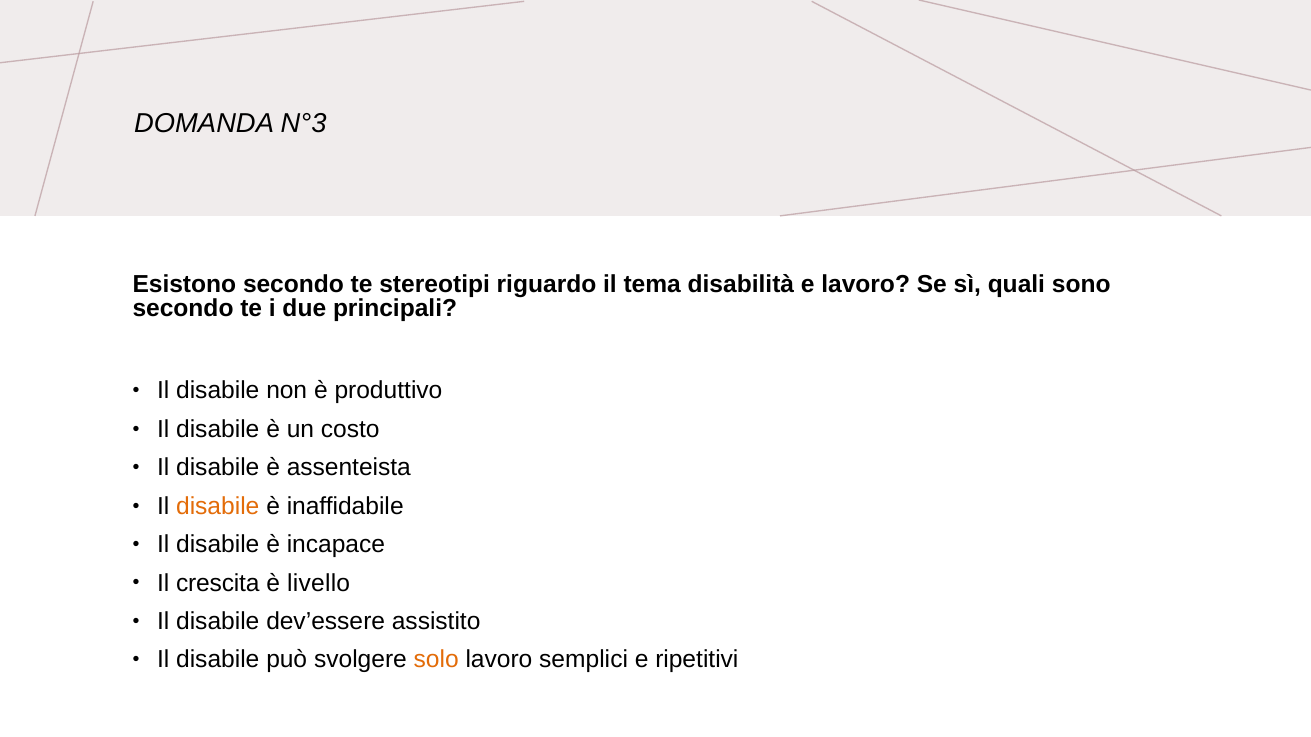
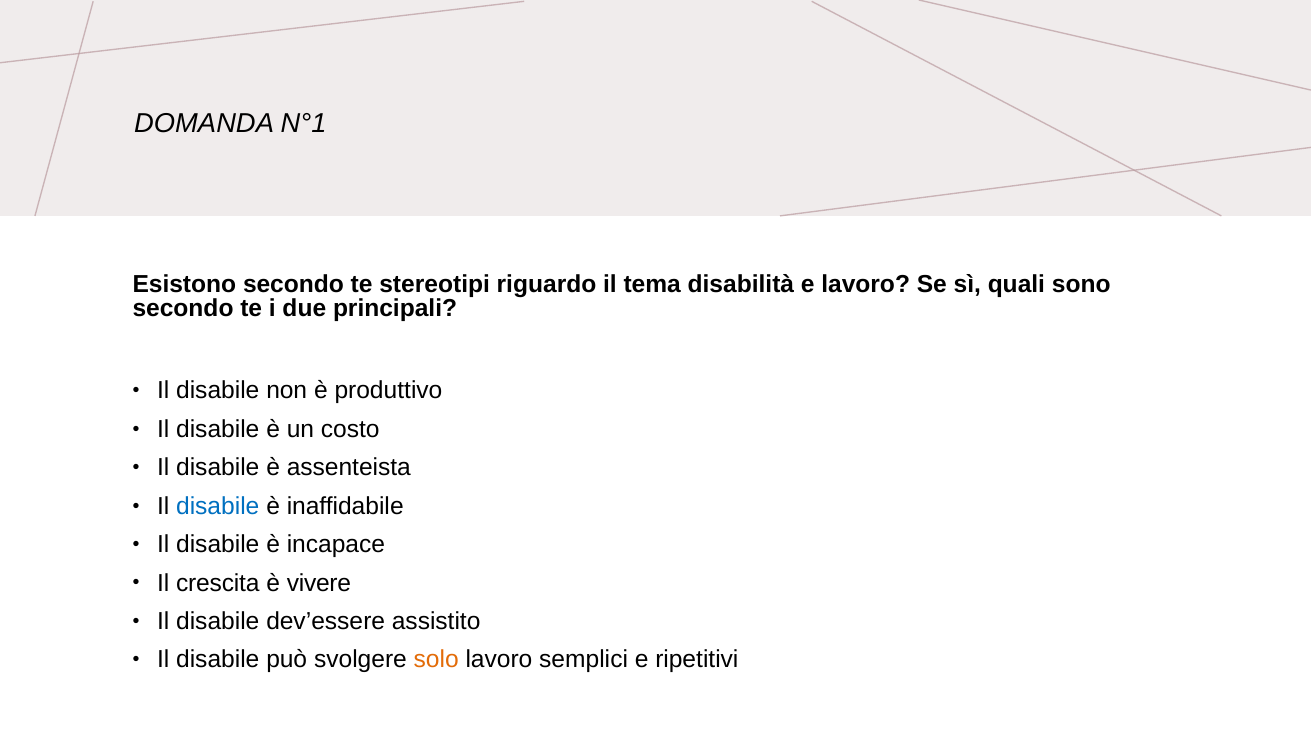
N°3: N°3 -> N°1 (304, 124)
disabile colour: orange -> blue (218, 506)
livello: livello -> vivere (319, 583)
